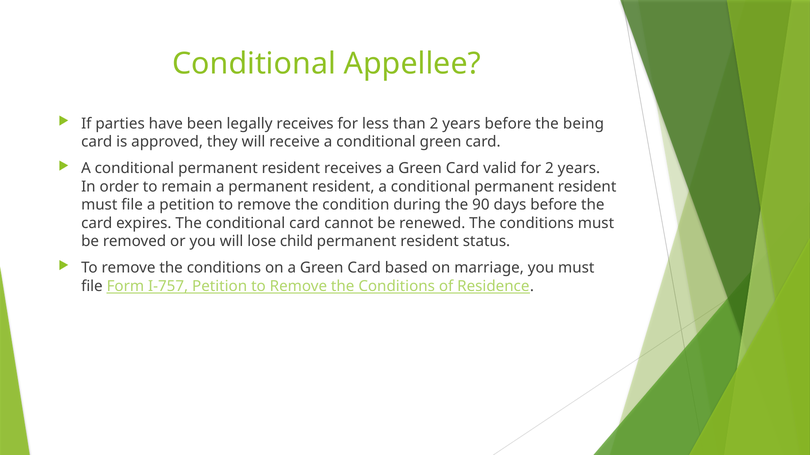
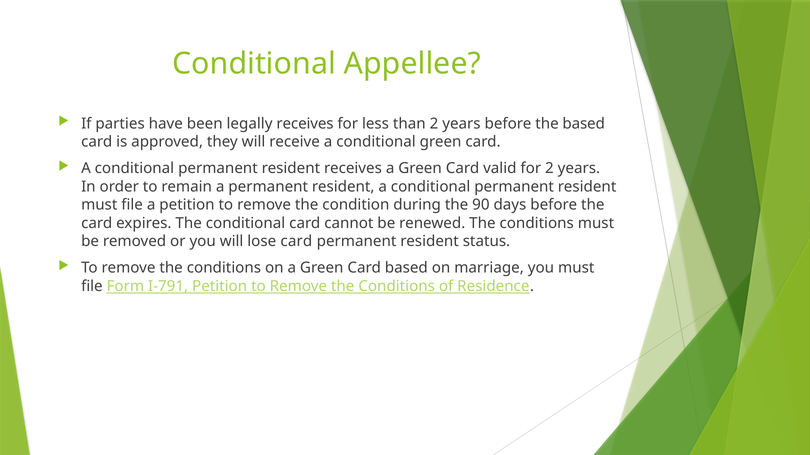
the being: being -> based (584, 124)
lose child: child -> card (296, 242)
I-757: I-757 -> I-791 (168, 286)
